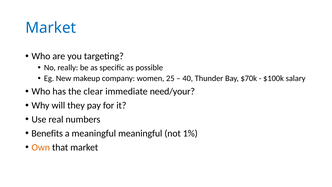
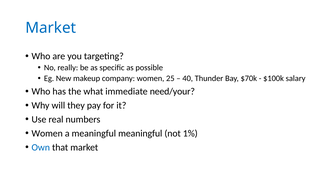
clear: clear -> what (93, 91)
Benefits: Benefits -> Women (47, 133)
Own colour: orange -> blue (41, 147)
